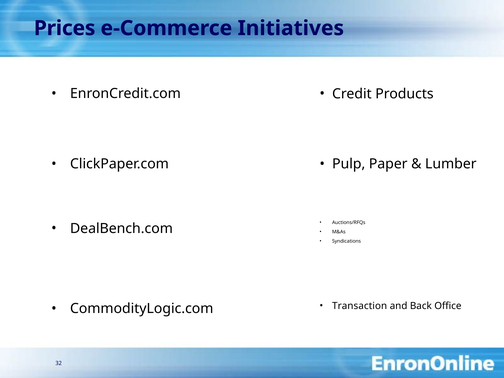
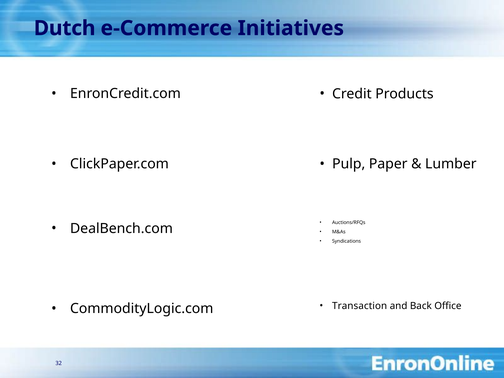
Prices: Prices -> Dutch (65, 28)
